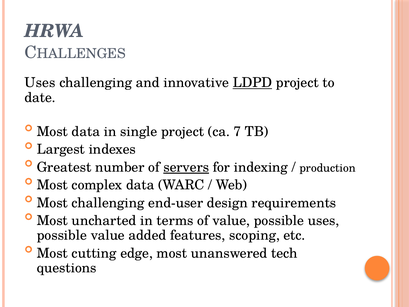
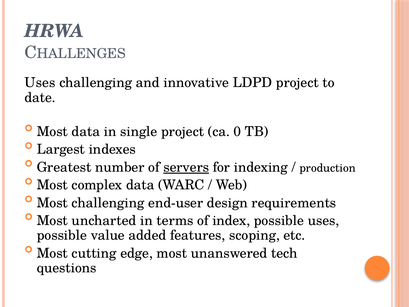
LDPD underline: present -> none (252, 83)
7: 7 -> 0 (237, 132)
of value: value -> index (231, 220)
